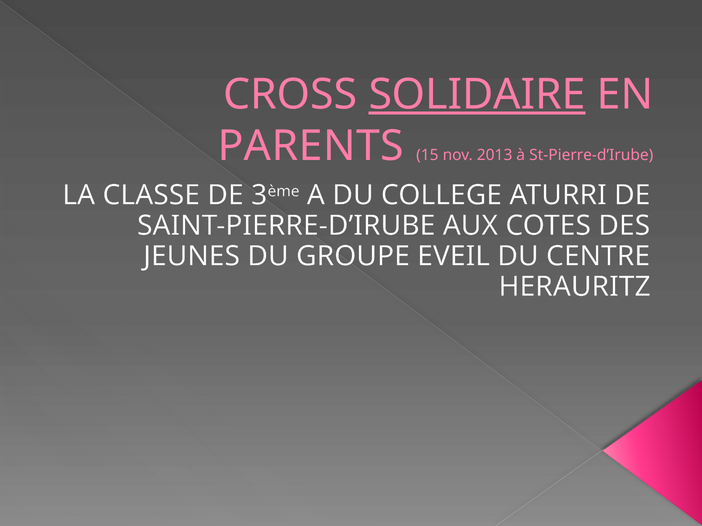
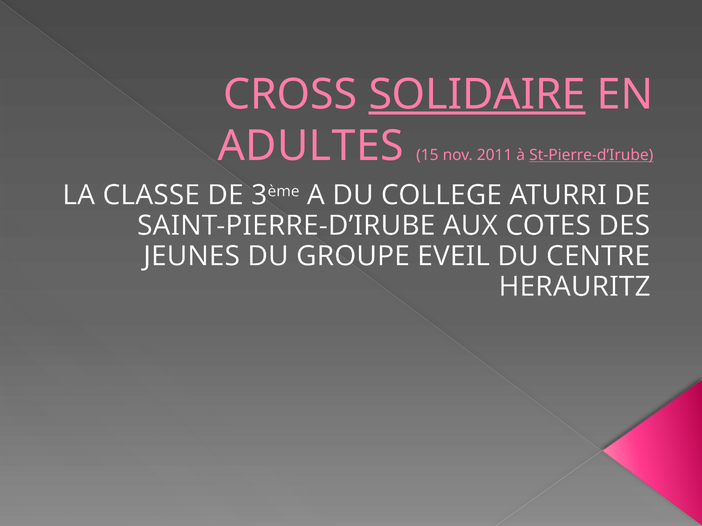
PARENTS: PARENTS -> ADULTES (311, 146)
2013: 2013 -> 2011 (495, 155)
St-Pierre-d’Irube underline: none -> present (591, 155)
